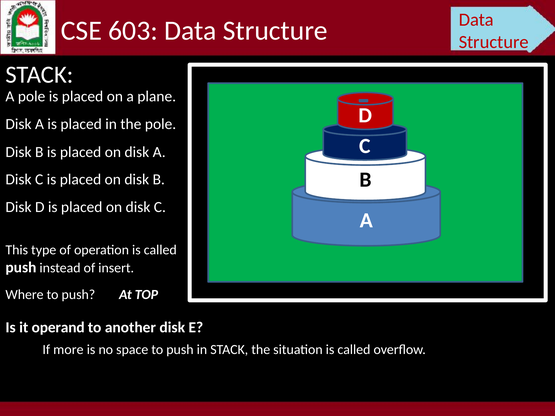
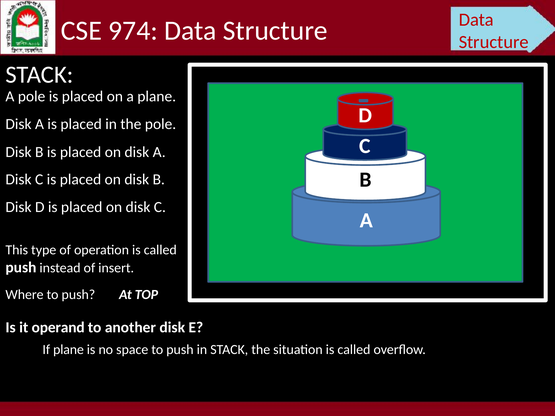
603: 603 -> 974 (133, 31)
If more: more -> plane (68, 350)
